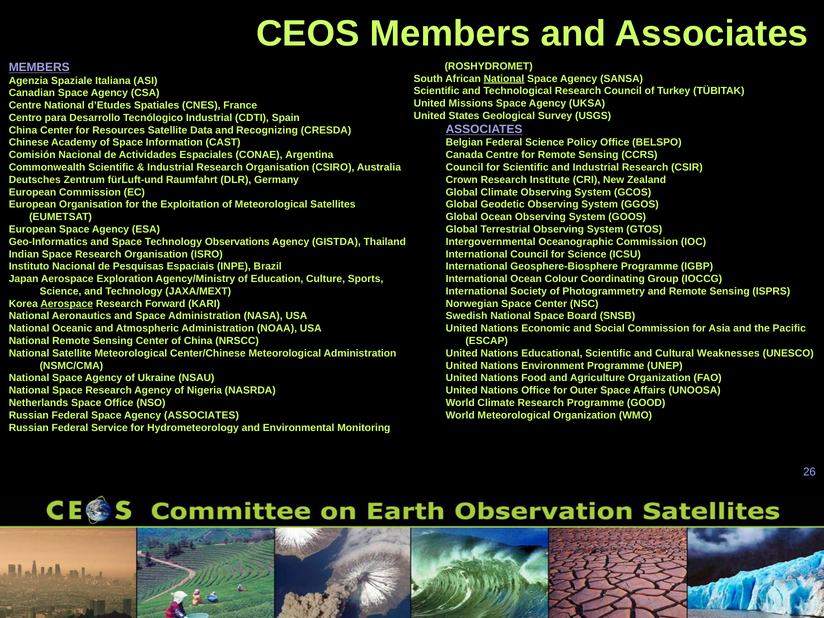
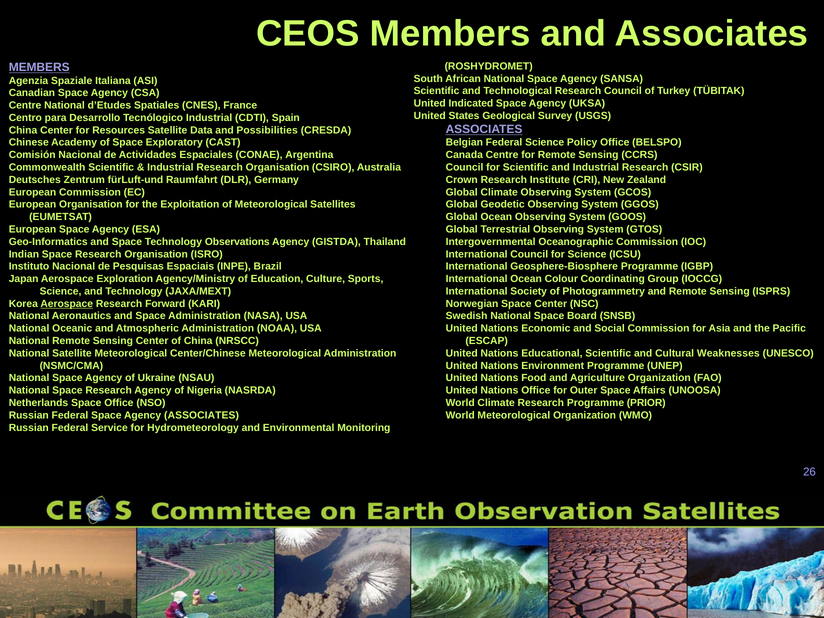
National underline: present -> none (504, 79)
Missions: Missions -> Indicated (471, 103)
Recognizing: Recognizing -> Possibilities (267, 130)
Information: Information -> Exploratory (174, 143)
GOOD: GOOD -> PRIOR (646, 403)
